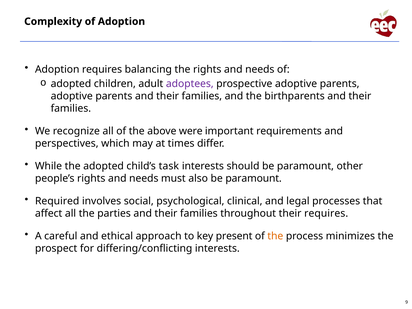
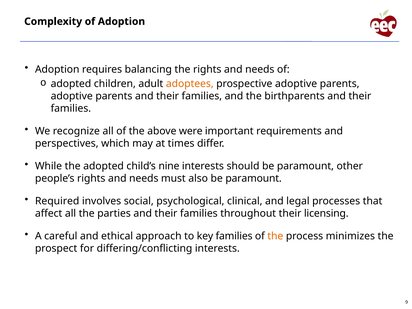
adoptees colour: purple -> orange (190, 84)
task: task -> nine (169, 166)
their requires: requires -> licensing (326, 214)
key present: present -> families (234, 236)
